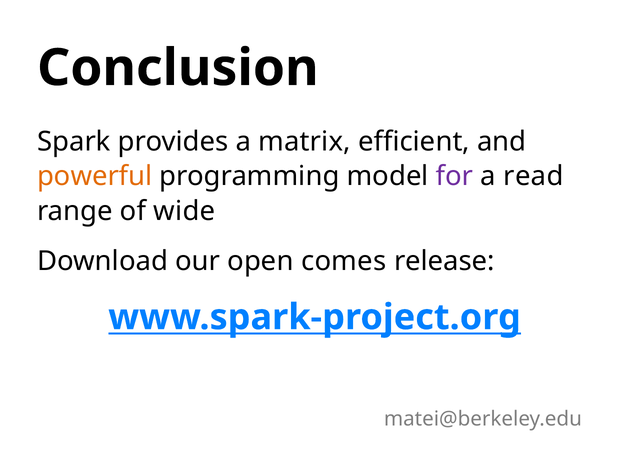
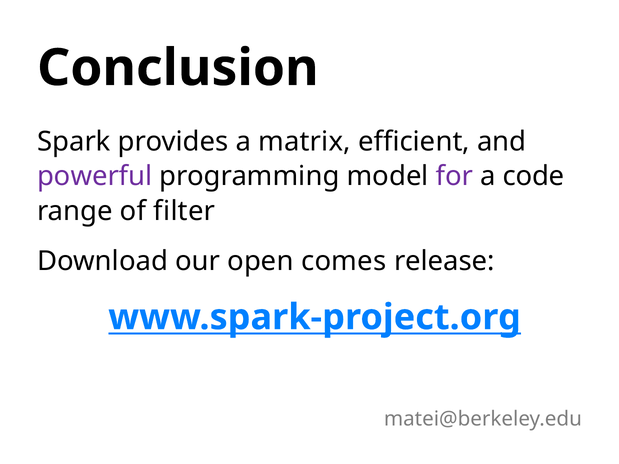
powerful colour: orange -> purple (95, 176)
read: read -> code (534, 176)
wide: wide -> filter (184, 211)
